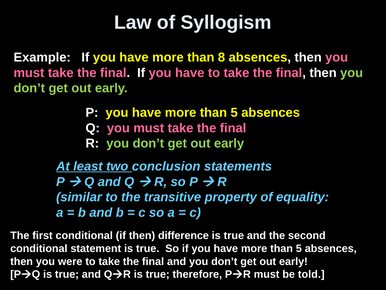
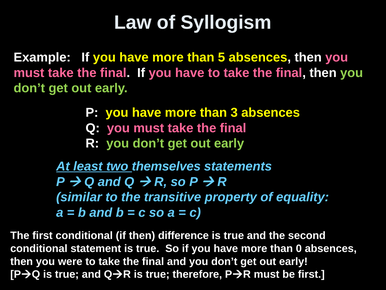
8: 8 -> 5 (222, 57)
5: 5 -> 3 (234, 112)
conclusion: conclusion -> themselves (166, 166)
5: 5 -> 0 (299, 248)
be told: told -> first (311, 274)
